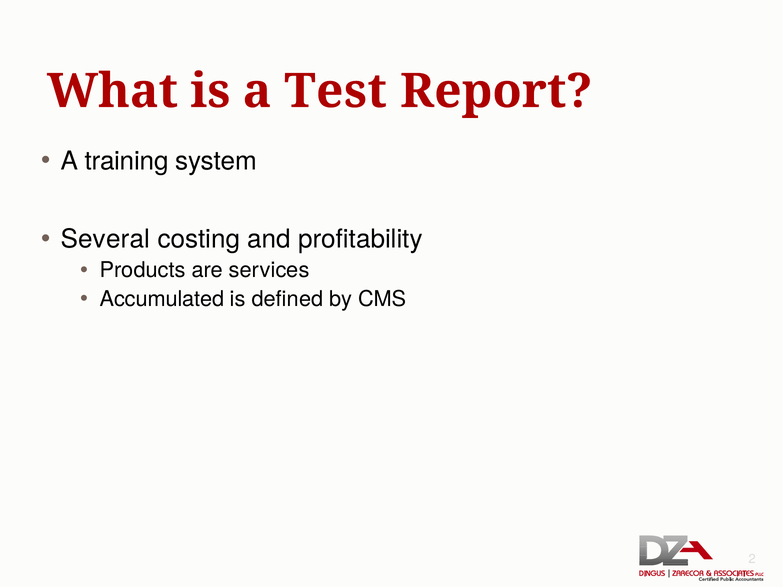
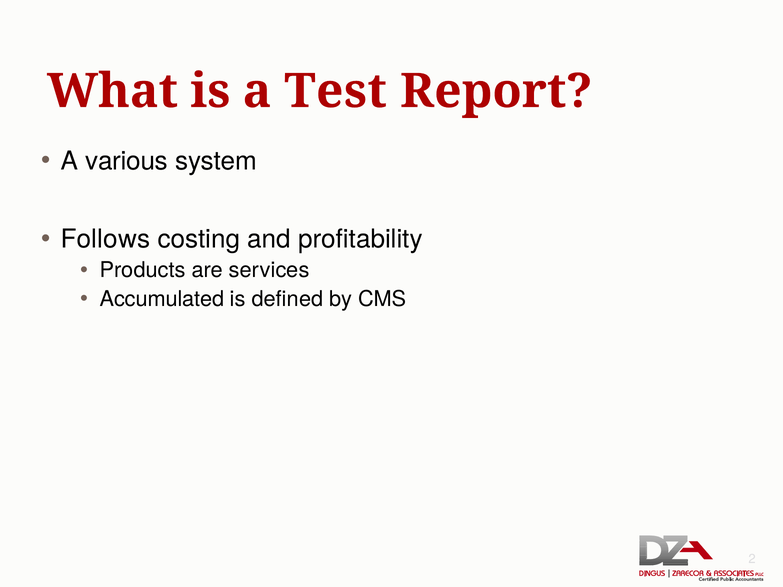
training: training -> various (127, 161)
Several: Several -> Follows (105, 239)
